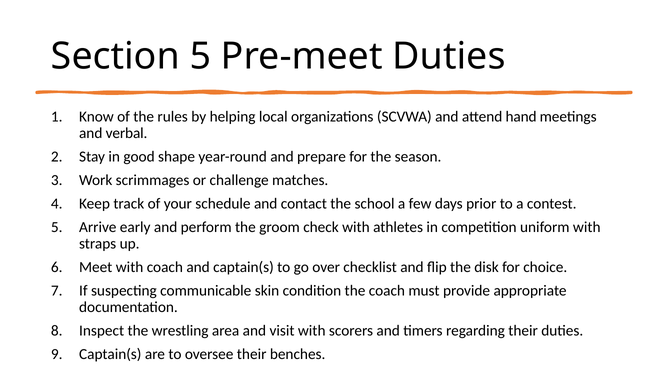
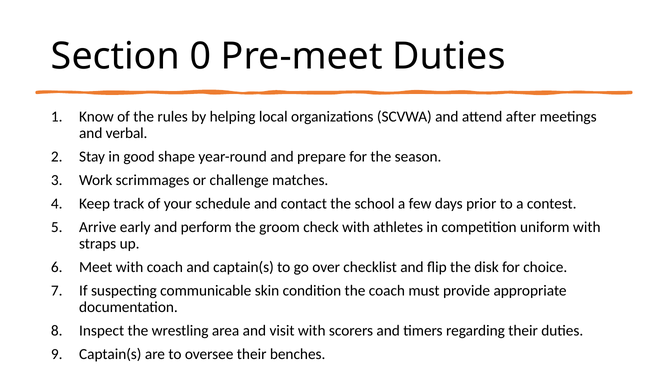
Section 5: 5 -> 0 (200, 56)
hand: hand -> after (521, 116)
